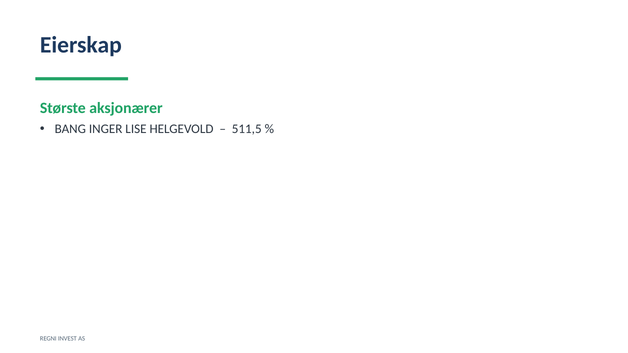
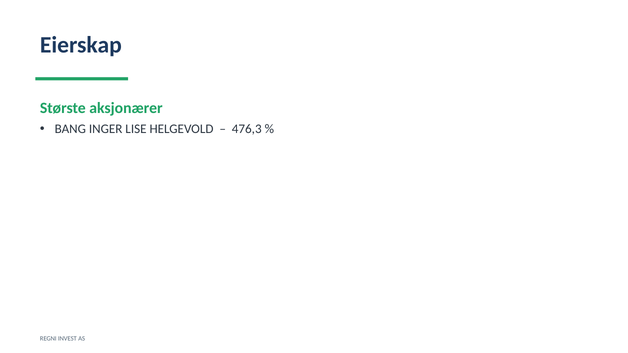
511,5: 511,5 -> 476,3 (247, 129)
